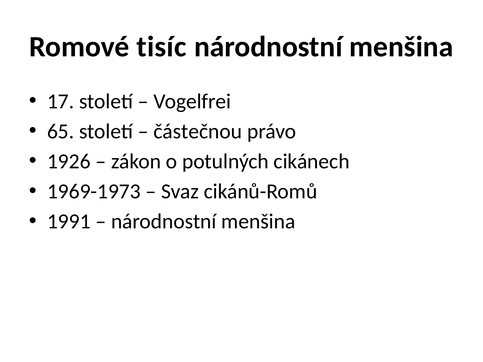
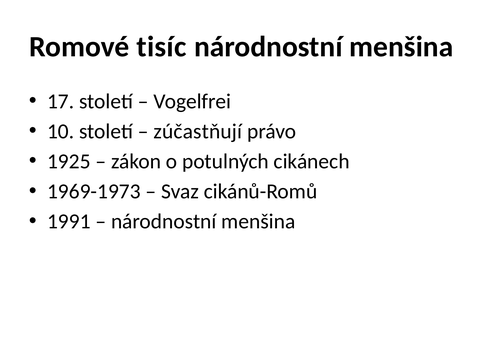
65: 65 -> 10 (61, 131)
částečnou: částečnou -> zúčastňují (198, 131)
1926: 1926 -> 1925 (69, 161)
